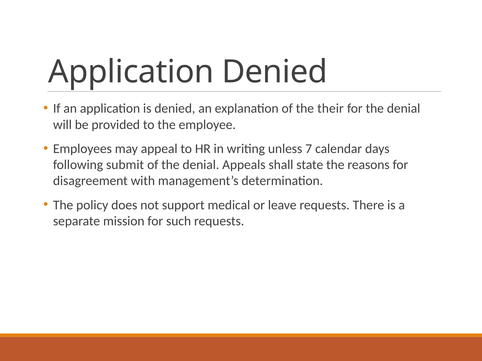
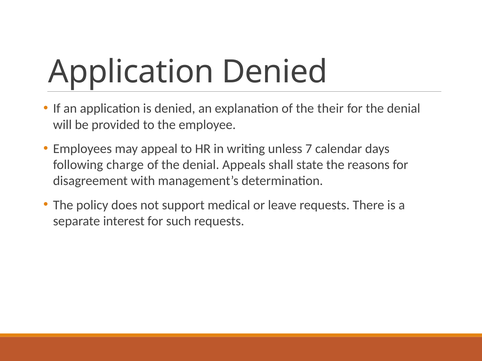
submit: submit -> charge (125, 165)
mission: mission -> interest (124, 221)
